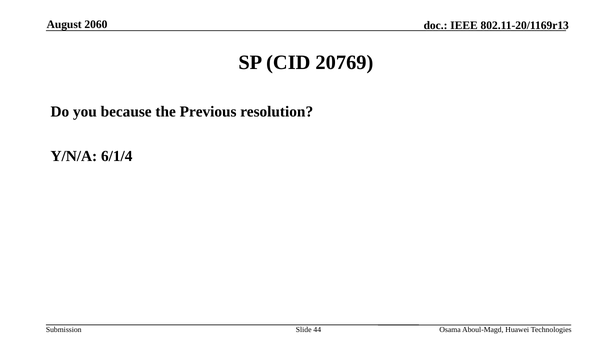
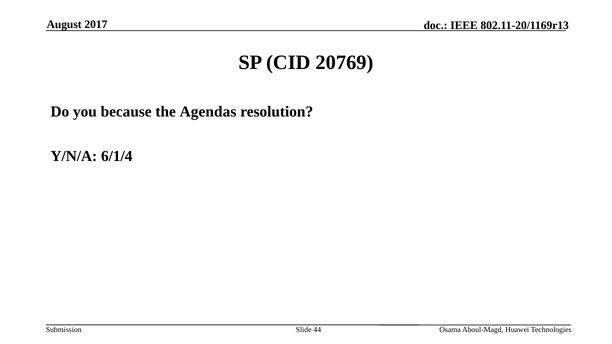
2060: 2060 -> 2017 (96, 24)
Previous: Previous -> Agendas (208, 112)
